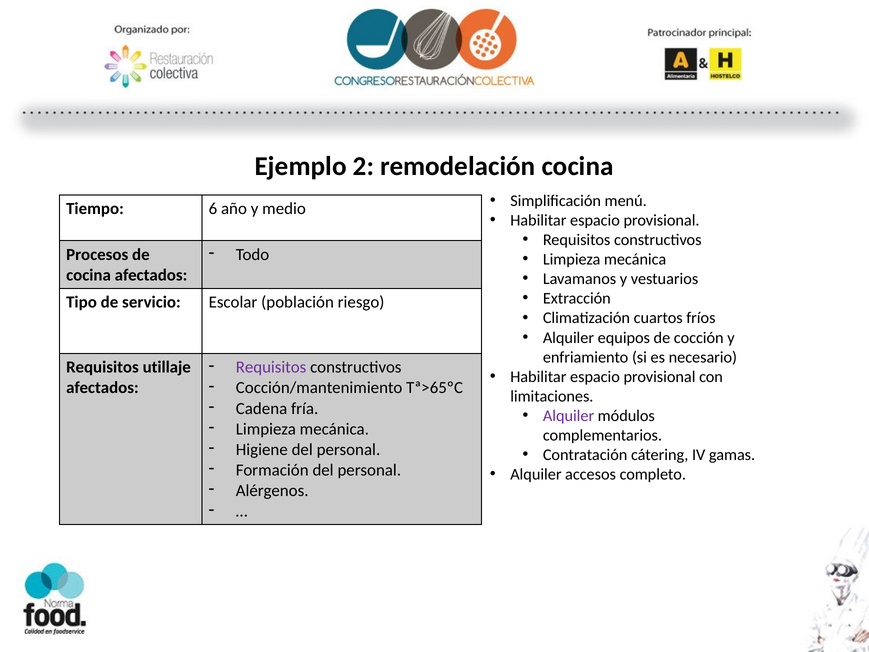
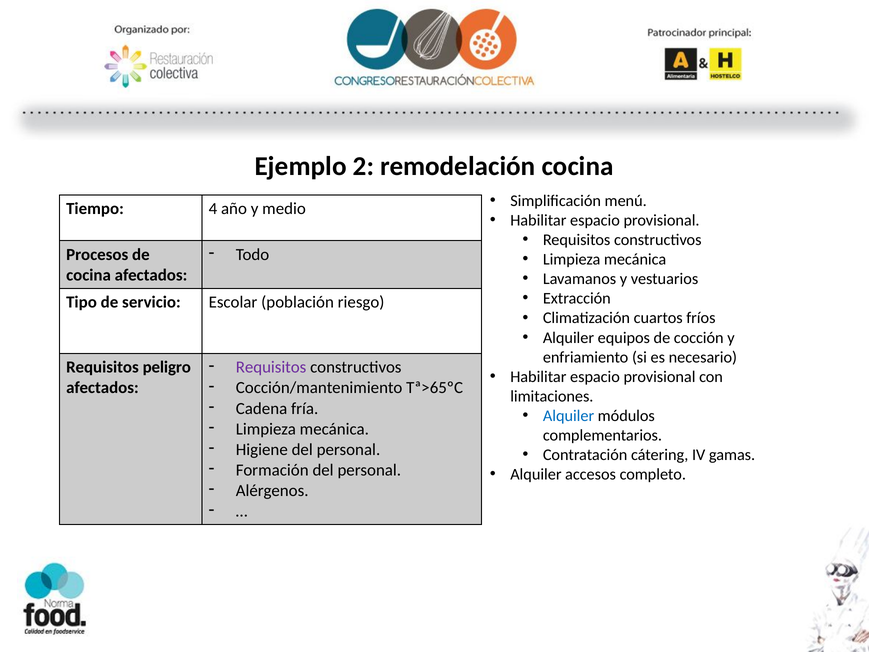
6: 6 -> 4 (213, 209)
utillaje: utillaje -> peligro (167, 367)
Alquiler colour: purple -> blue (569, 416)
